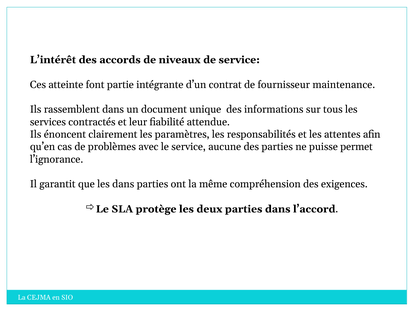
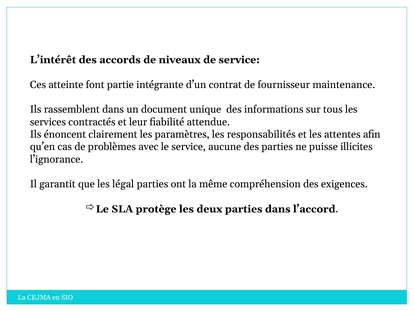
permet: permet -> illicites (356, 147)
les dans: dans -> légal (123, 184)
